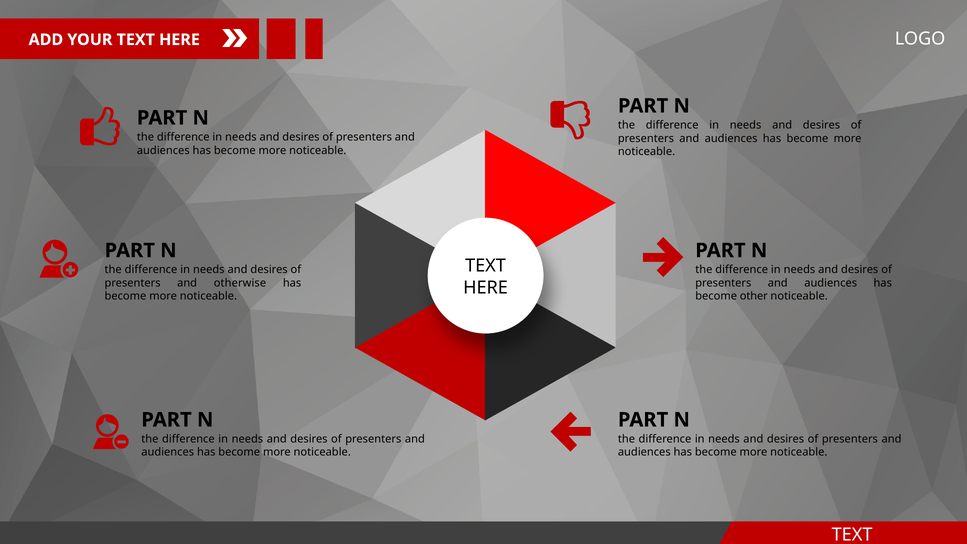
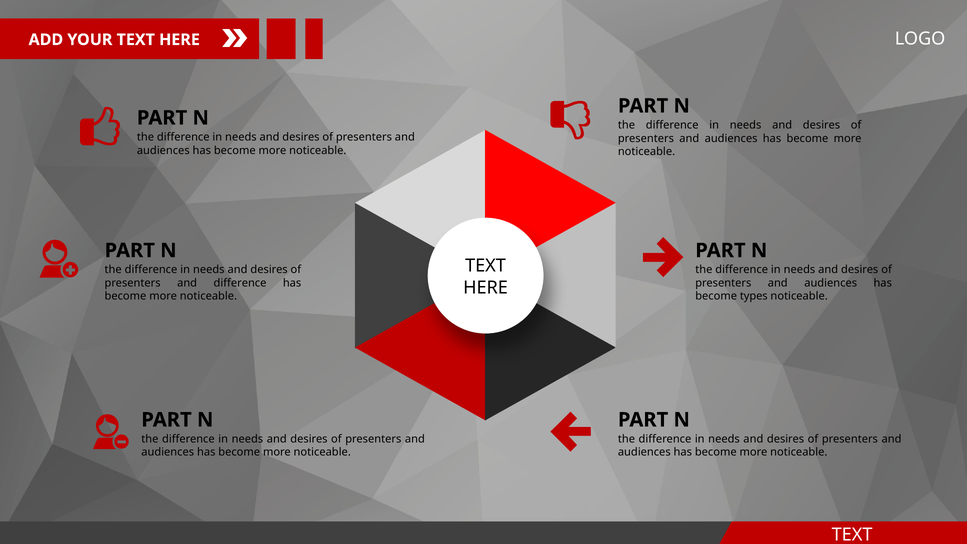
and otherwise: otherwise -> difference (240, 283)
other: other -> types (754, 296)
